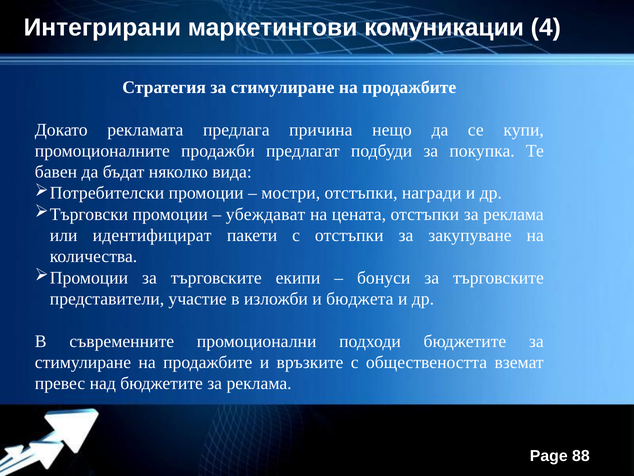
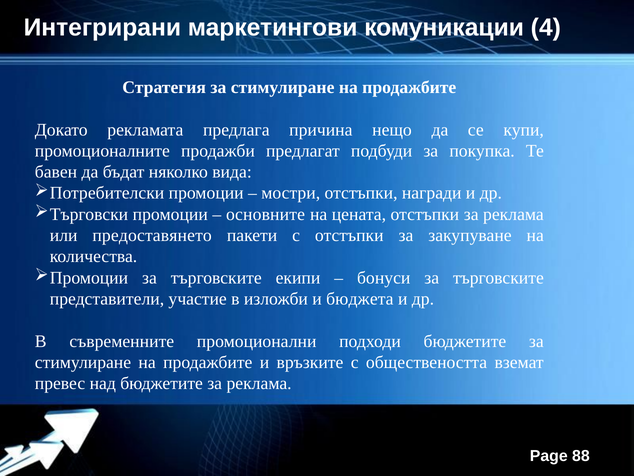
убеждават: убеждават -> основните (266, 214)
идентифицират: идентифицират -> предоставянето (152, 235)
